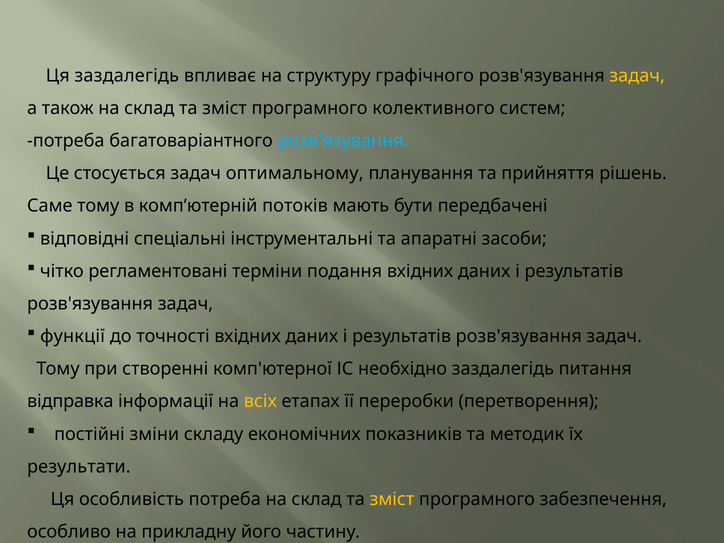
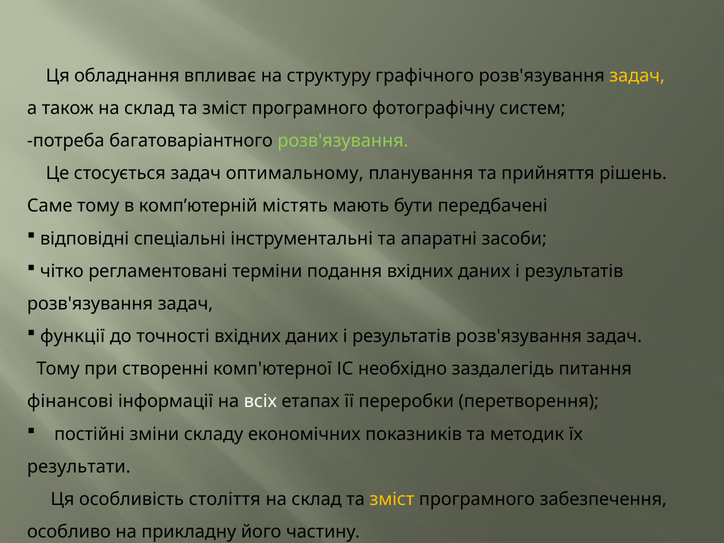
Ця заздалегідь: заздалегідь -> обладнання (127, 76)
колективного: колективного -> фотографічну (434, 108)
розв'язування colour: light blue -> light green (343, 141)
потоків: потоків -> містять (295, 206)
відправка: відправка -> фінансові (70, 401)
всіх colour: yellow -> white (260, 401)
особливість потреба: потреба -> століття (225, 499)
